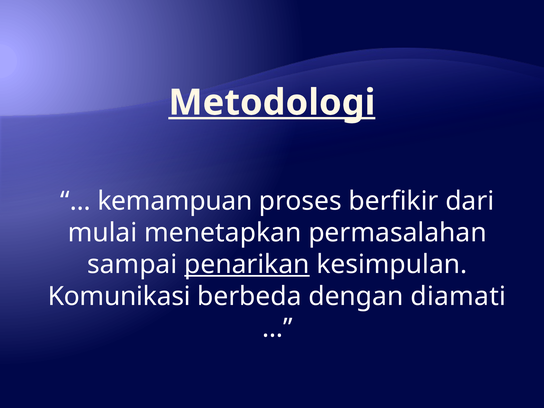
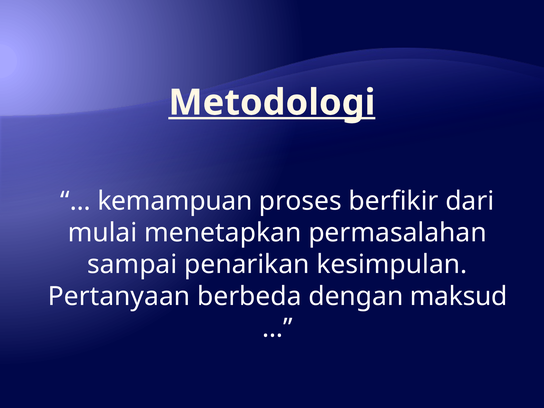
penarikan underline: present -> none (247, 265)
Komunikasi: Komunikasi -> Pertanyaan (119, 296)
diamati: diamati -> maksud (459, 296)
